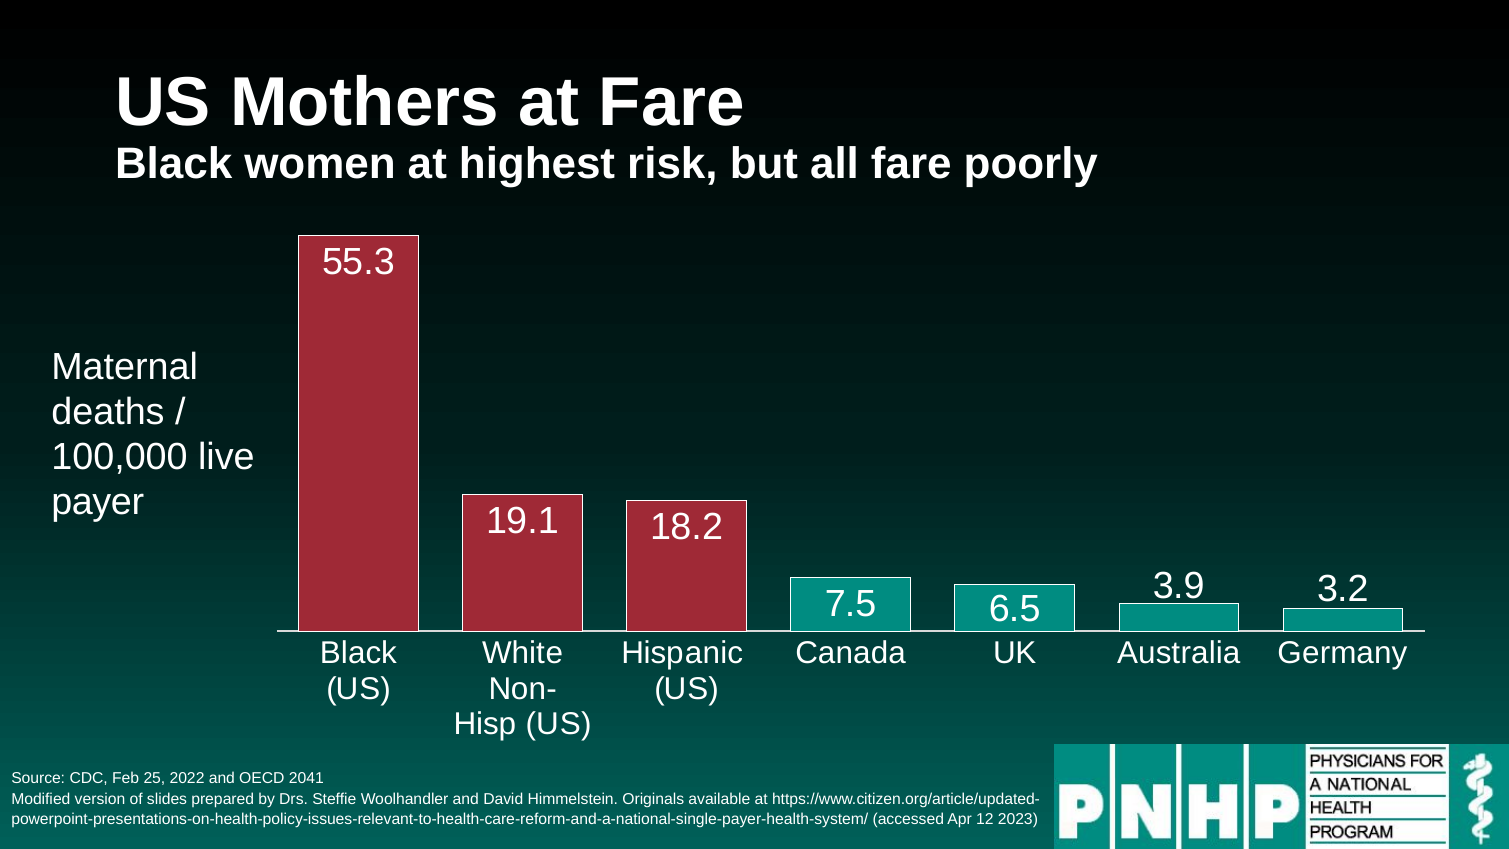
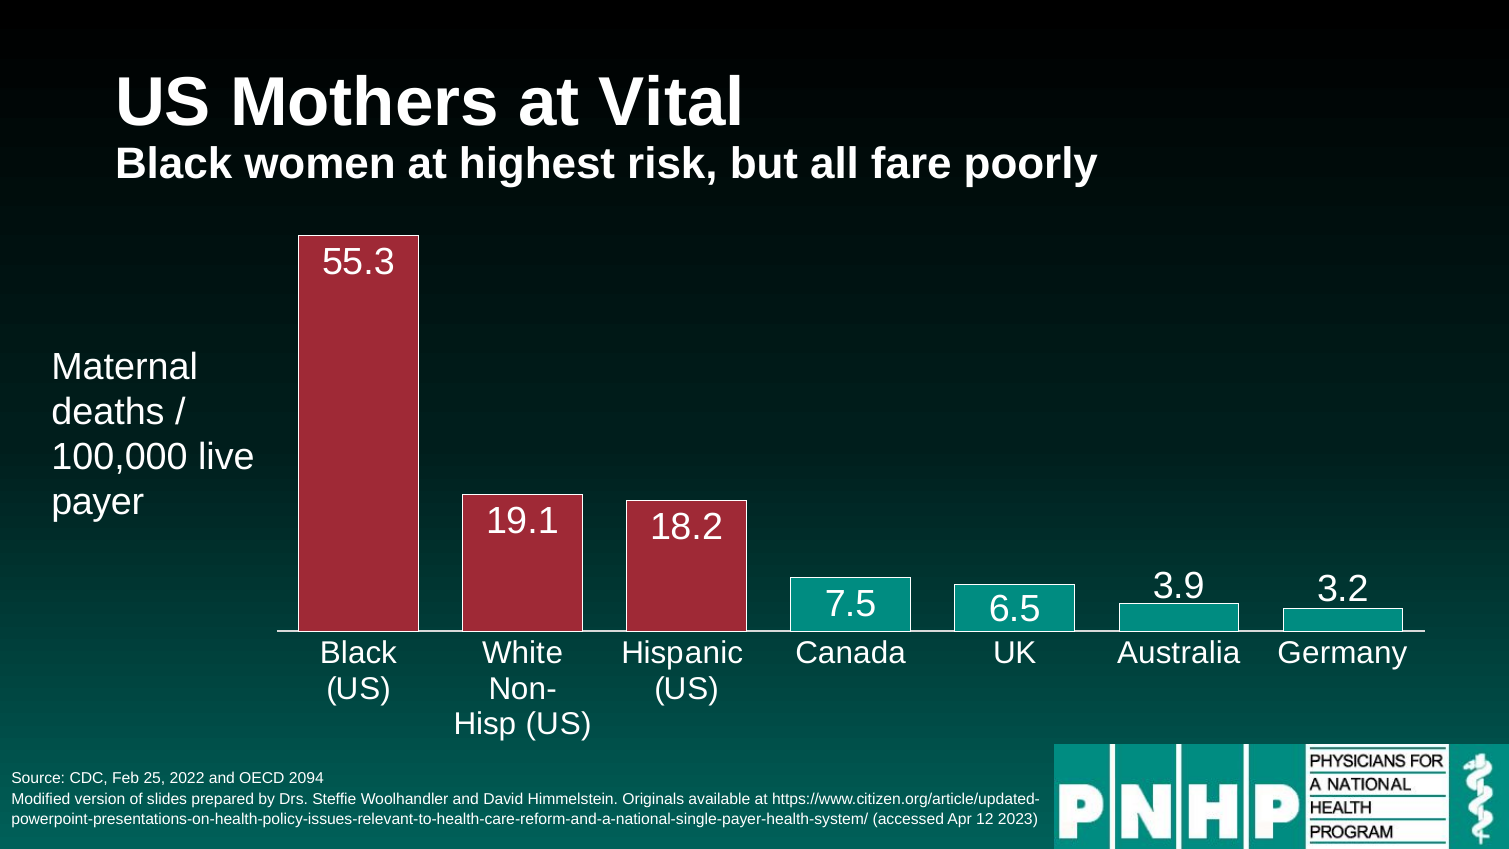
at Fare: Fare -> Vital (672, 103)
2041: 2041 -> 2094 (306, 778)
